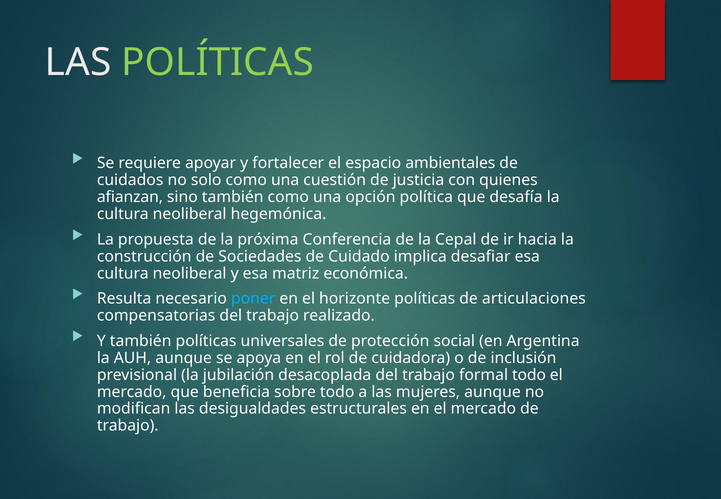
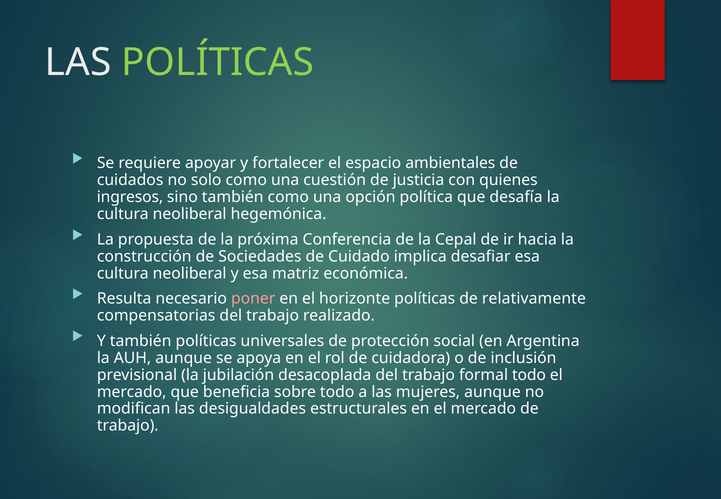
afianzan: afianzan -> ingresos (130, 197)
poner colour: light blue -> pink (253, 299)
articulaciones: articulaciones -> relativamente (534, 299)
